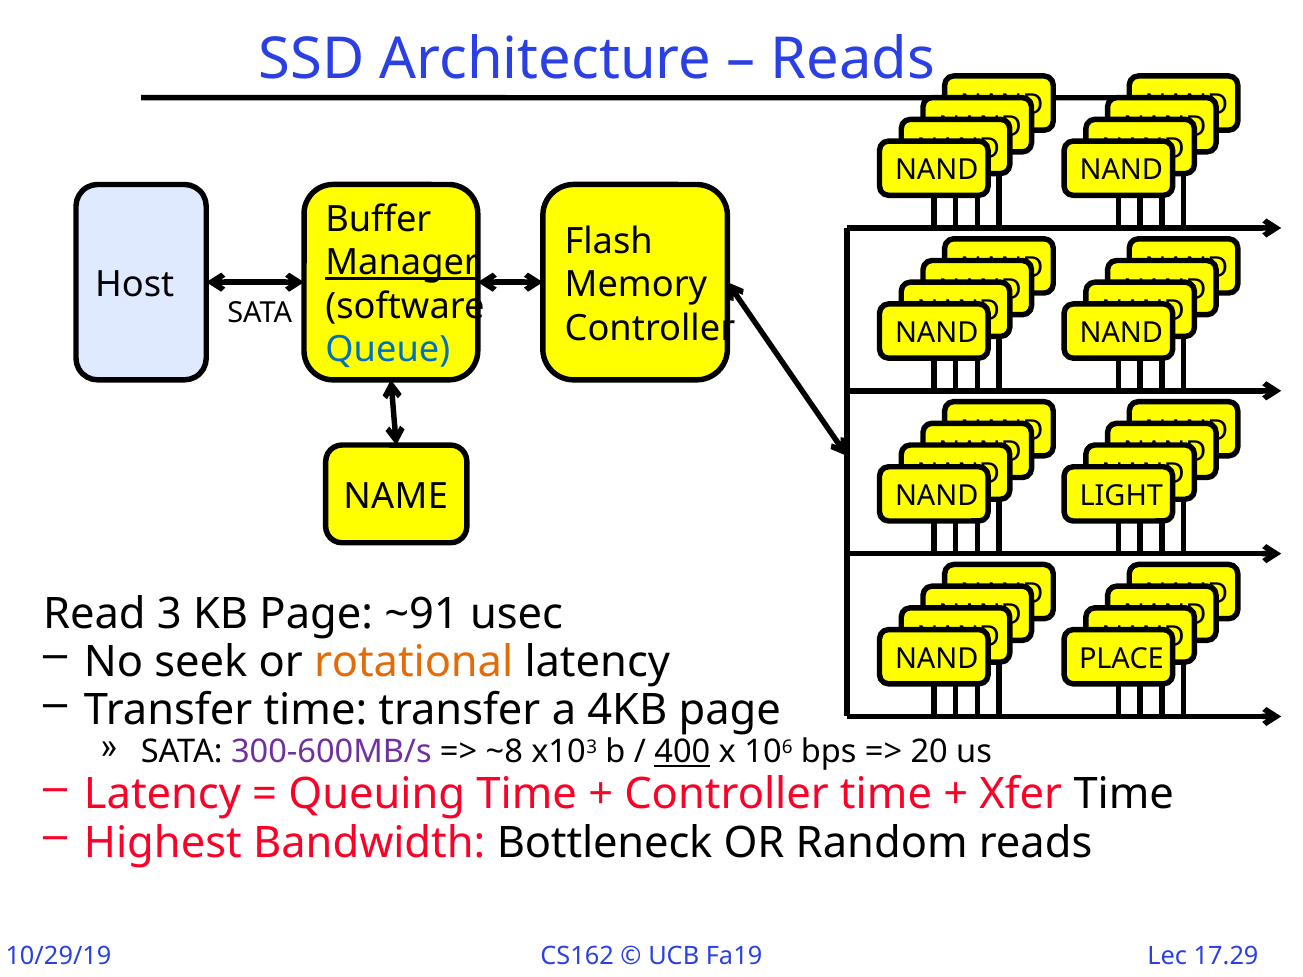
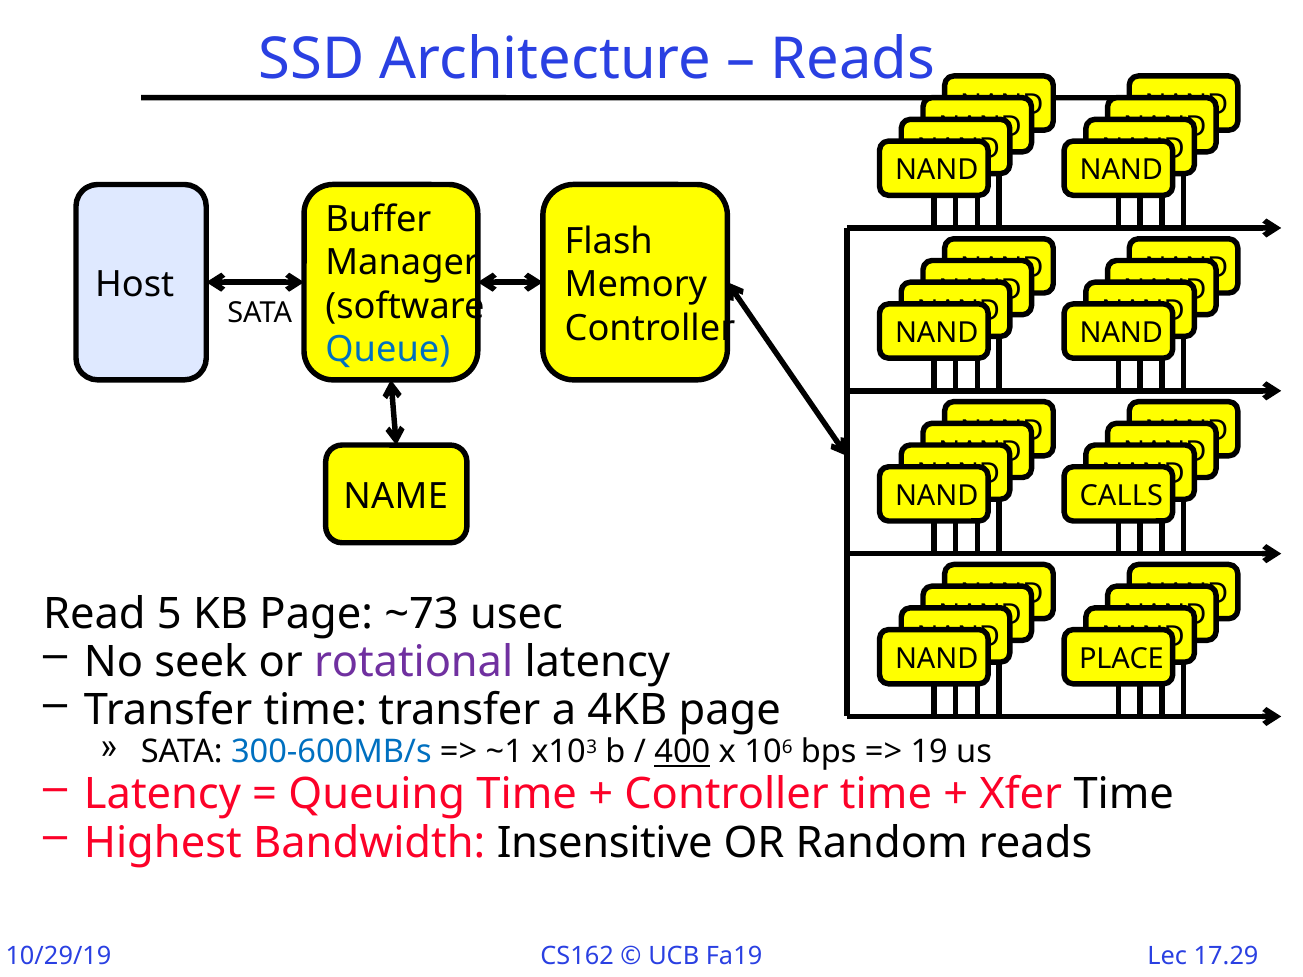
Manager underline: present -> none (402, 263)
LIGHT: LIGHT -> CALLS (1121, 496)
3: 3 -> 5 (169, 614)
~91: ~91 -> ~73 (422, 614)
rotational colour: orange -> purple (414, 662)
300-600MB/s colour: purple -> blue (331, 752)
~8: ~8 -> ~1 (504, 752)
20: 20 -> 19 (929, 752)
Bottleneck: Bottleneck -> Insensitive (605, 843)
